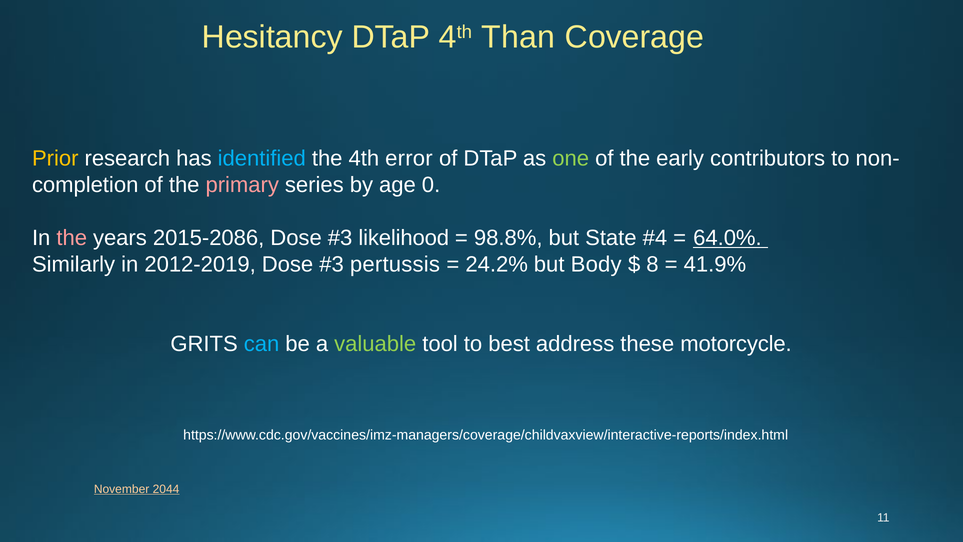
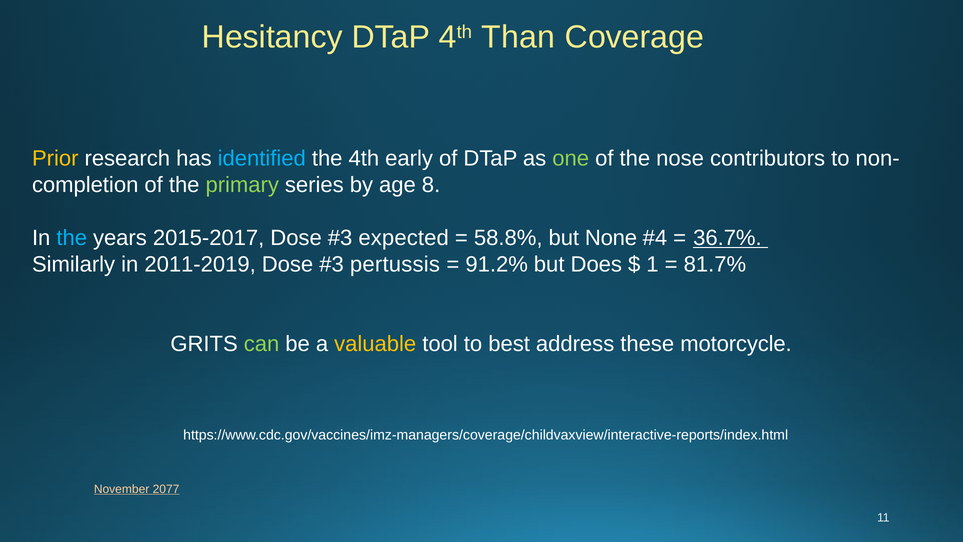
error: error -> early (409, 158)
early: early -> nose (680, 158)
primary colour: pink -> light green (242, 185)
0: 0 -> 8 (431, 185)
the colour: pink -> light blue (72, 238)
2015-2086: 2015-2086 -> 2015-2017 (209, 238)
likelihood: likelihood -> expected (404, 238)
98.8%: 98.8% -> 58.8% (508, 238)
State: State -> None (611, 238)
64.0%: 64.0% -> 36.7% (727, 238)
2012-2019: 2012-2019 -> 2011-2019 (200, 264)
24.2%: 24.2% -> 91.2% (497, 264)
Body: Body -> Does (596, 264)
8: 8 -> 1 (652, 264)
41.9%: 41.9% -> 81.7% (715, 264)
can colour: light blue -> light green (262, 344)
valuable colour: light green -> yellow (375, 344)
2044: 2044 -> 2077 (166, 489)
